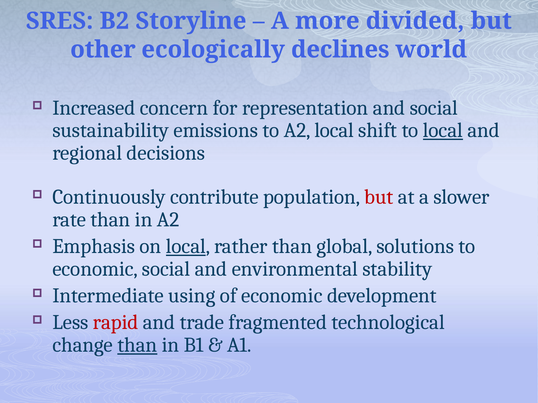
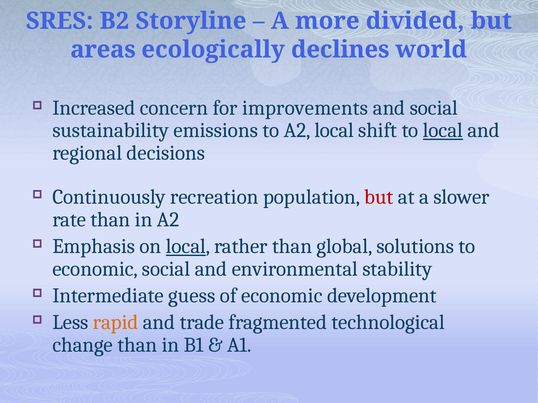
other: other -> areas (103, 50)
representation: representation -> improvements (305, 108)
contribute: contribute -> recreation (214, 197)
using: using -> guess (192, 296)
rapid colour: red -> orange (116, 323)
than underline: present -> none (137, 345)
